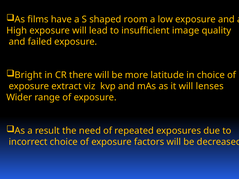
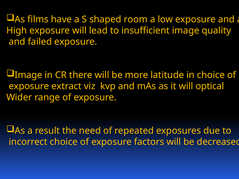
Bright: Bright -> Image (28, 75)
lenses: lenses -> optical (210, 86)
